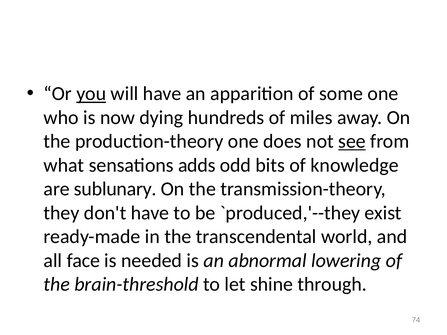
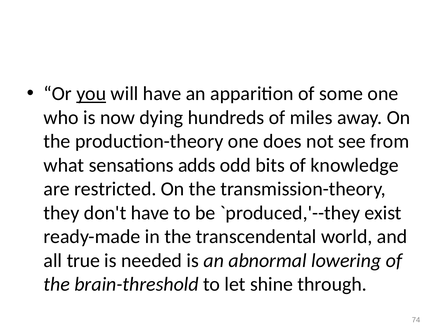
see underline: present -> none (352, 141)
sublunary: sublunary -> restricted (115, 189)
face: face -> true (83, 261)
